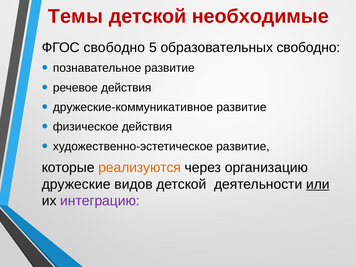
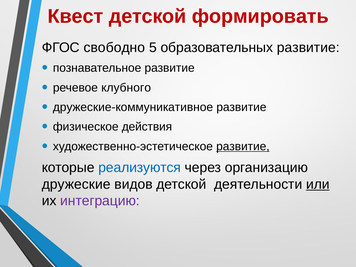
Темы: Темы -> Квест (75, 16)
необходимые: необходимые -> формировать (260, 16)
образовательных свободно: свободно -> развитие (308, 47)
речевое действия: действия -> клубного (126, 88)
развитие underline: none -> present (243, 146)
реализуются colour: orange -> blue (140, 168)
